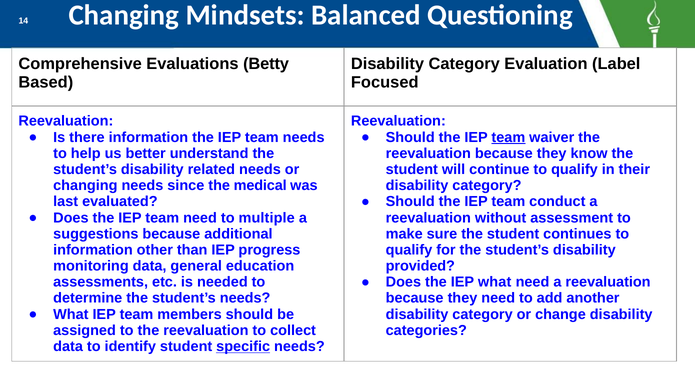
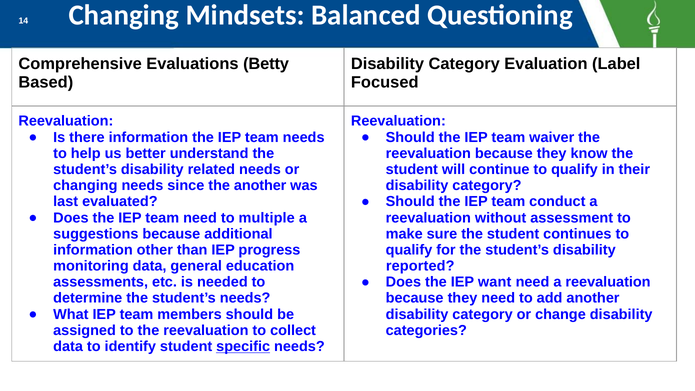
team underline: present -> none (508, 137)
the medical: medical -> another (260, 186)
provided: provided -> reported (420, 266)
IEP what: what -> want (495, 282)
